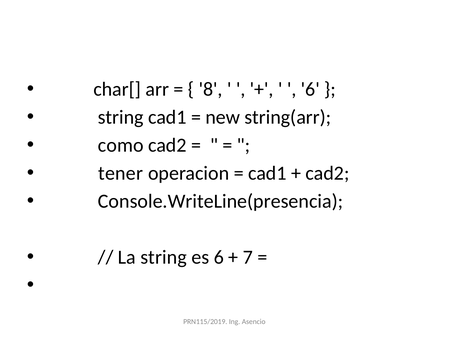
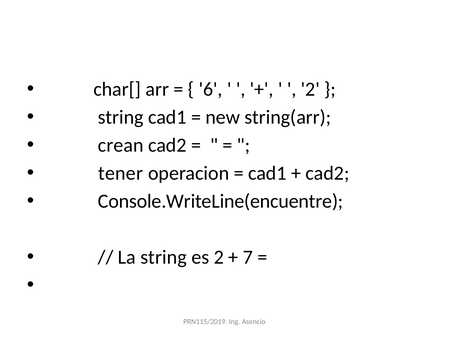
8: 8 -> 6 (211, 89)
6: 6 -> 2 (310, 89)
como: como -> crean (121, 145)
Console.WriteLine(presencia: Console.WriteLine(presencia -> Console.WriteLine(encuentre (221, 201)
es 6: 6 -> 2 (219, 257)
